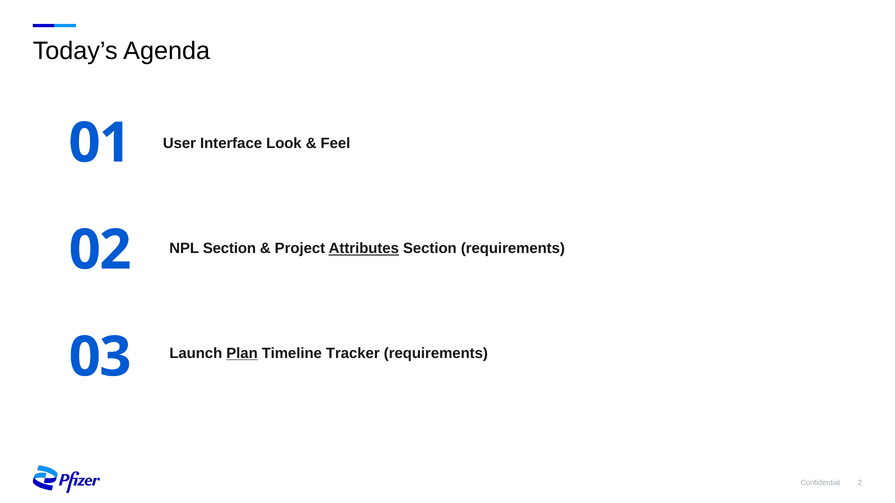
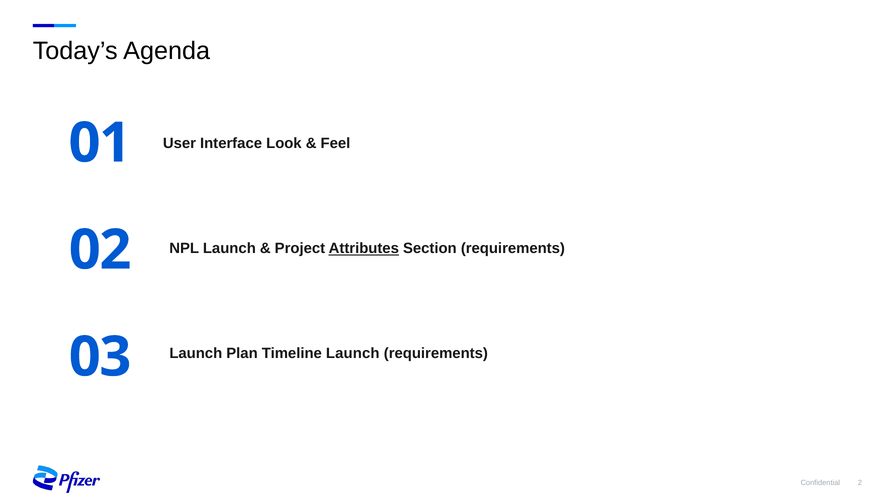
NPL Section: Section -> Launch (229, 249)
Plan underline: present -> none (242, 354)
Timeline Tracker: Tracker -> Launch (353, 354)
